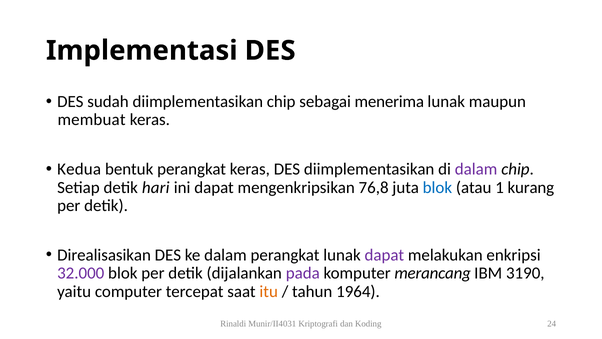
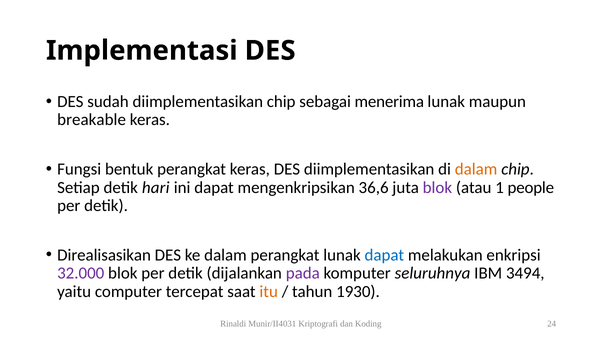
membuat: membuat -> breakable (92, 120)
Kedua: Kedua -> Fungsi (79, 169)
dalam colour: purple -> orange (476, 169)
76,8: 76,8 -> 36,6 (374, 187)
blok colour: blue -> purple (437, 187)
kurang: kurang -> people (531, 187)
dapat colour: purple -> blue (384, 255)
merancang: merancang -> seluruhnya (433, 273)
3190: 3190 -> 3494 (525, 273)
1964: 1964 -> 1930 (358, 291)
